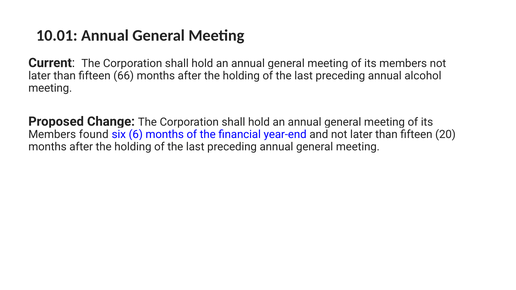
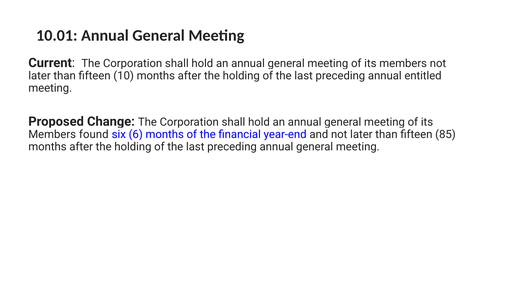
66: 66 -> 10 (124, 76)
alcohol: alcohol -> entitled (423, 76)
20: 20 -> 85 (445, 135)
